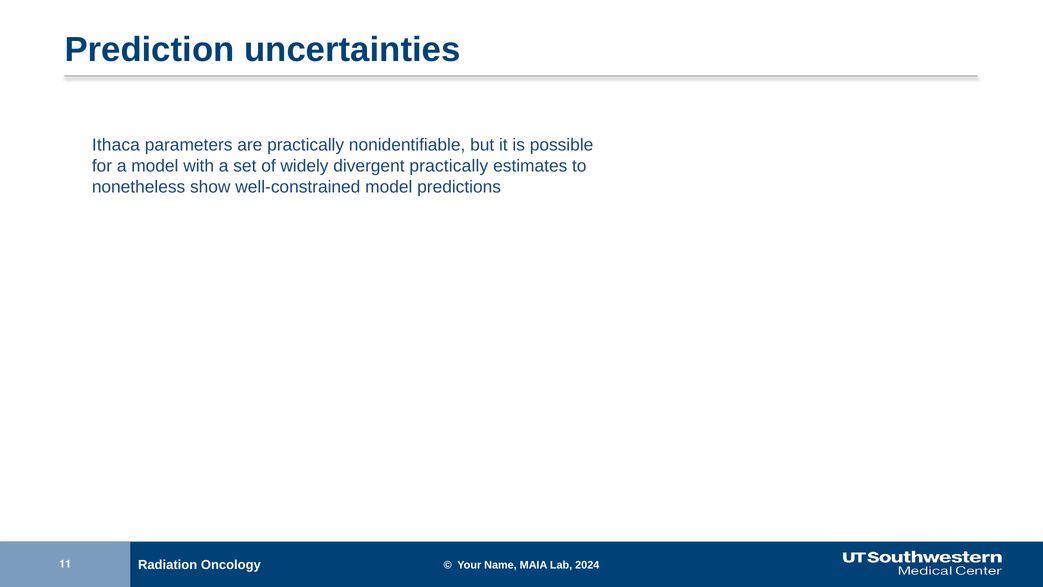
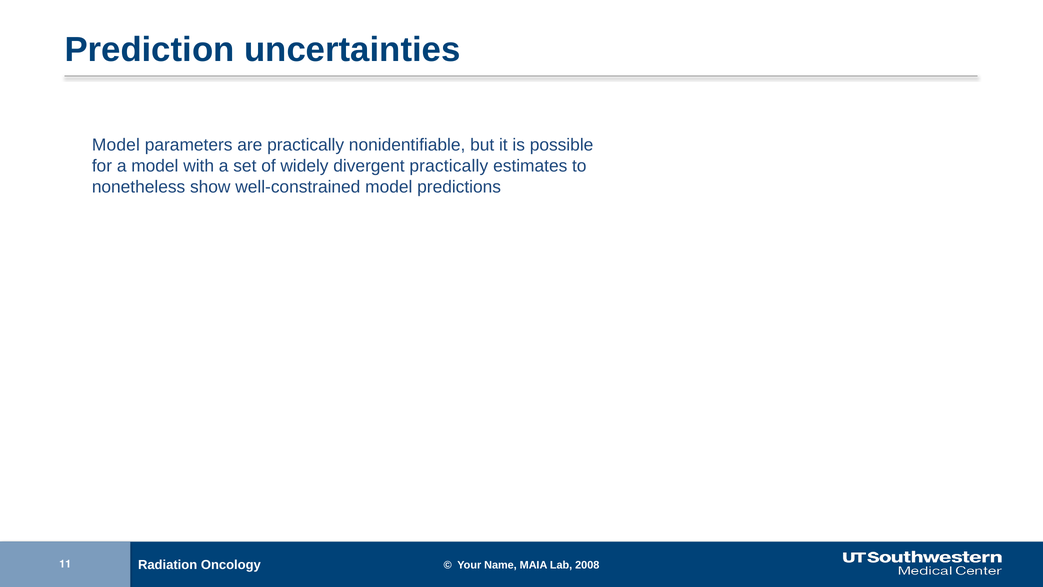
Ithaca: Ithaca -> Model (116, 145)
2024: 2024 -> 2008 (587, 565)
